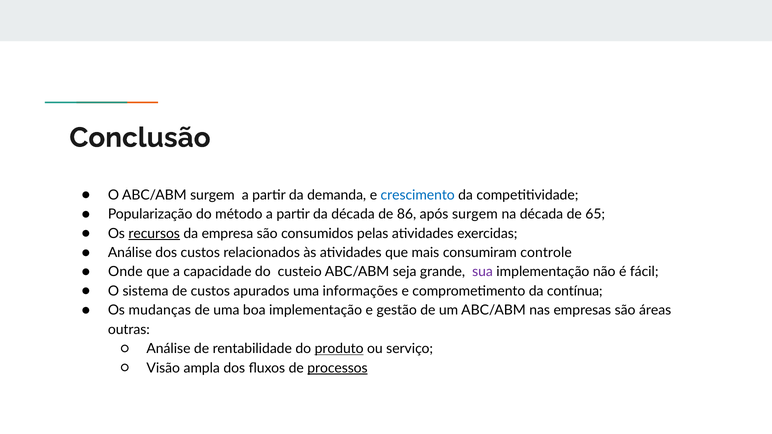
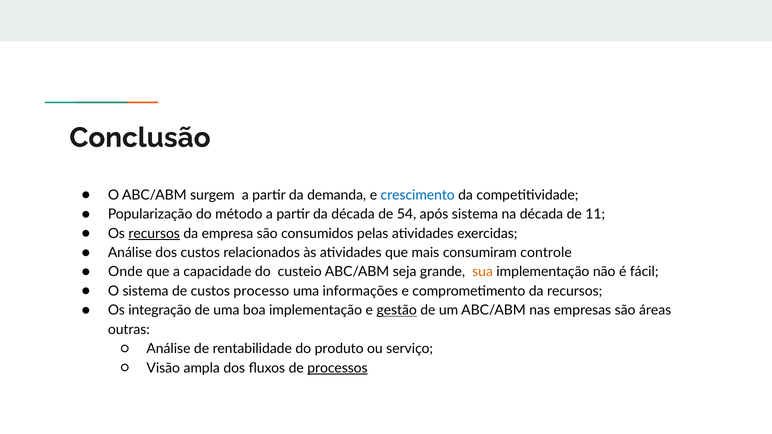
86: 86 -> 54 (407, 214)
após surgem: surgem -> sistema (475, 214)
65: 65 -> 11 (595, 214)
sua colour: purple -> orange (483, 272)
apurados: apurados -> processo (261, 291)
da contínua: contínua -> recursos (575, 291)
mudanças: mudanças -> integração (160, 311)
gestão underline: none -> present (397, 311)
produto underline: present -> none (339, 349)
